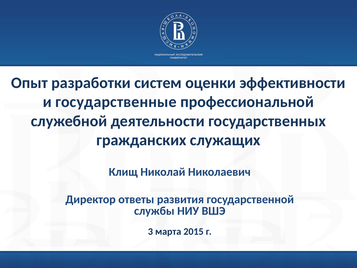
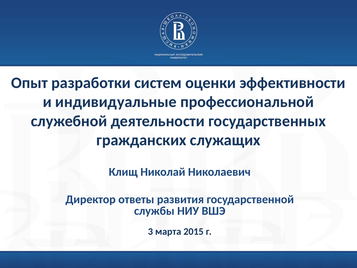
государственные: государственные -> индивидуальные (116, 102)
